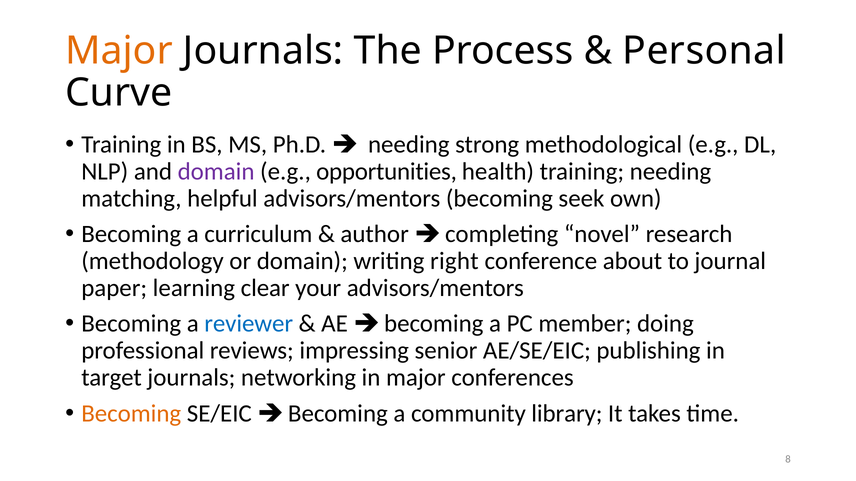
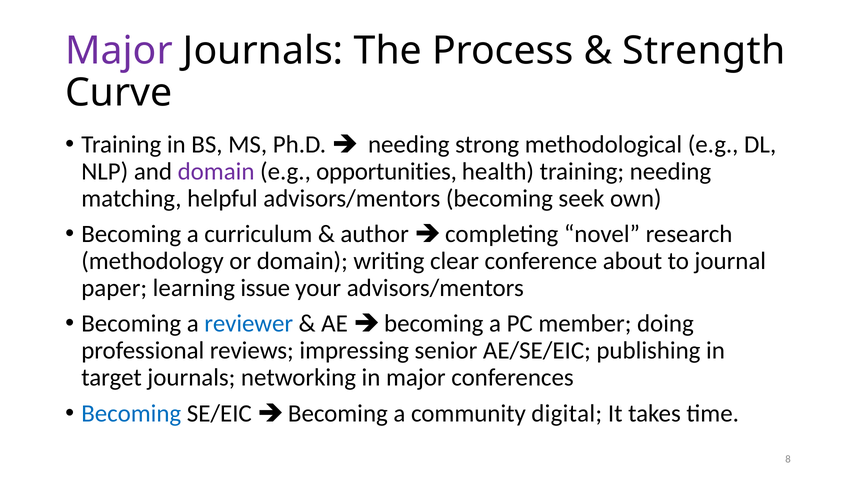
Major colour: orange -> purple (119, 51)
Personal: Personal -> Strength (704, 51)
right: right -> clear (455, 261)
clear: clear -> issue (265, 288)
Becoming colour: orange -> blue (131, 414)
library: library -> digital (567, 414)
